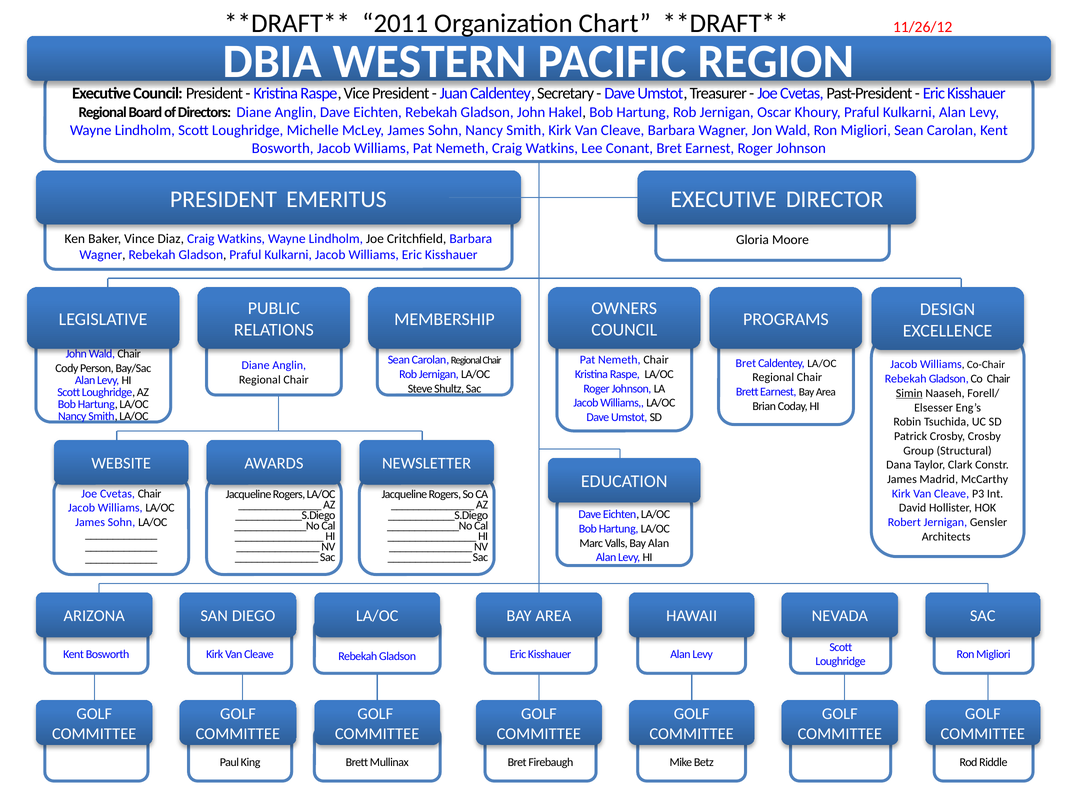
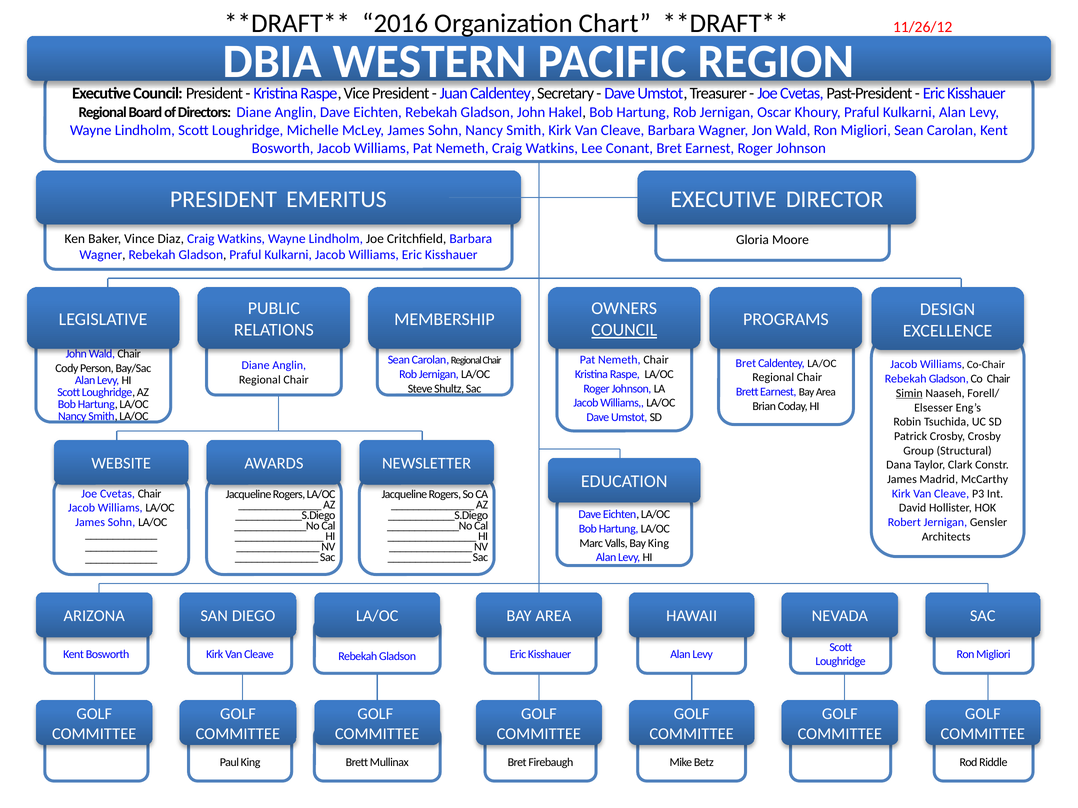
2011: 2011 -> 2016 (395, 23)
COUNCIL underline: none -> present (624, 330)
Bay Alan: Alan -> King (658, 543)
